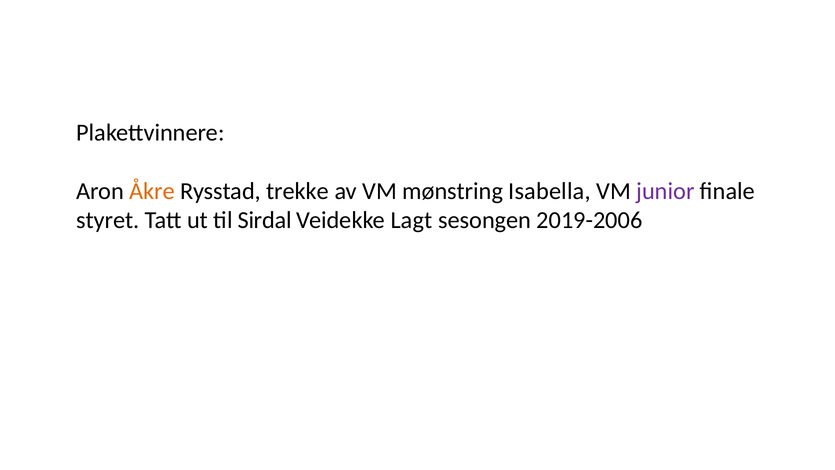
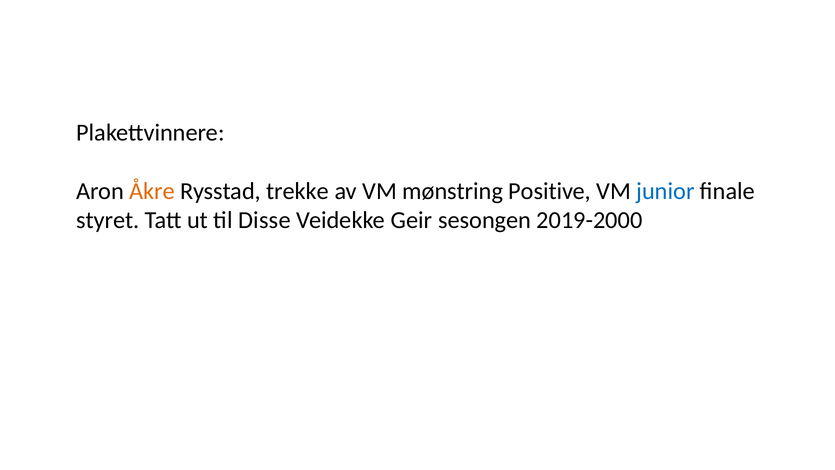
Isabella: Isabella -> Positive (550, 191)
junior colour: purple -> blue (665, 191)
Sirdal: Sirdal -> Disse (264, 220)
Lagt: Lagt -> Geir (411, 220)
2019-2006: 2019-2006 -> 2019-2000 (589, 220)
